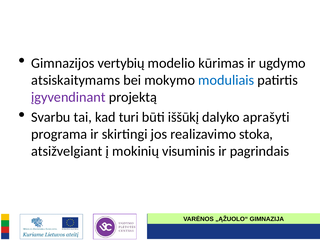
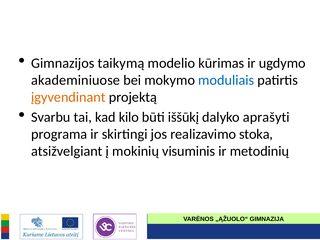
vertybių: vertybių -> taikymą (121, 63)
atsiskaitymams: atsiskaitymams -> akademiniuose (76, 80)
įgyvendinant colour: purple -> orange (68, 97)
turi: turi -> kilo (129, 117)
pagrindais: pagrindais -> metodinių (259, 151)
